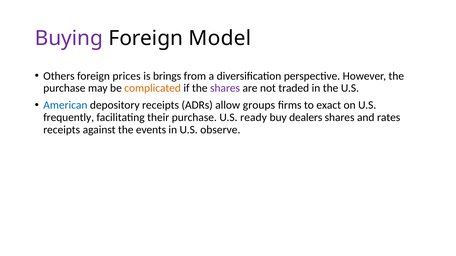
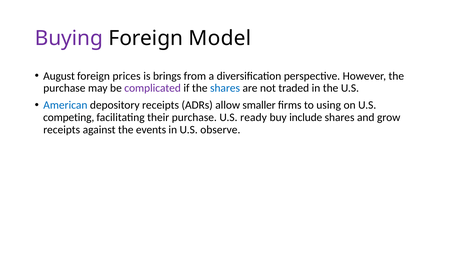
Others: Others -> August (59, 76)
complicated colour: orange -> purple (153, 88)
shares colour: purple -> blue (225, 88)
groups: groups -> smaller (259, 105)
exact: exact -> using (329, 105)
frequently: frequently -> competing (69, 118)
dealers: dealers -> include (306, 118)
rates: rates -> grow (389, 118)
